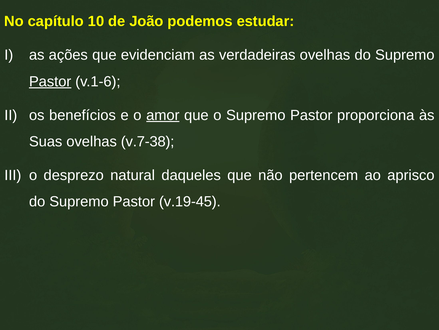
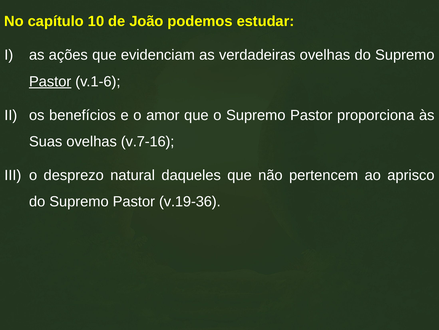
amor underline: present -> none (163, 115)
v.7-38: v.7-38 -> v.7-16 (148, 141)
v.19-45: v.19-45 -> v.19-36 (190, 201)
